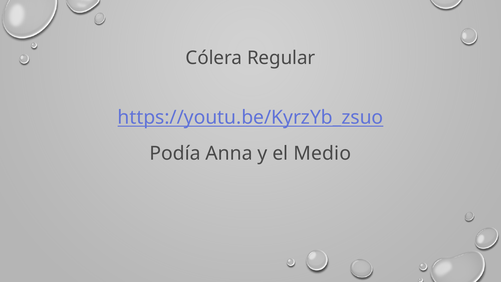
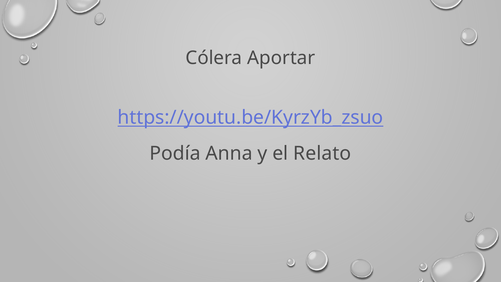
Regular: Regular -> Aportar (281, 58)
Medio: Medio -> Relato (322, 153)
